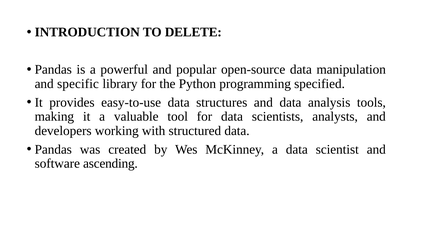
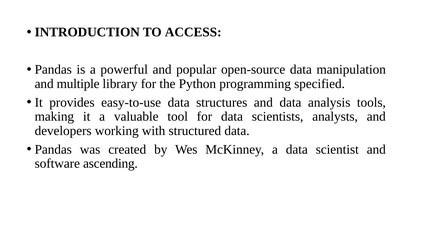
DELETE: DELETE -> ACCESS (193, 32)
specific: specific -> multiple (78, 84)
